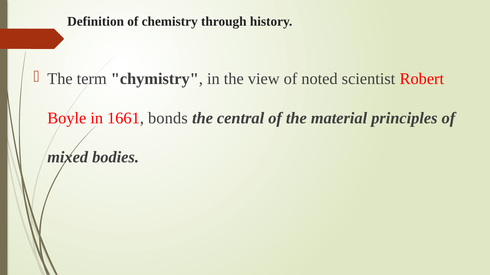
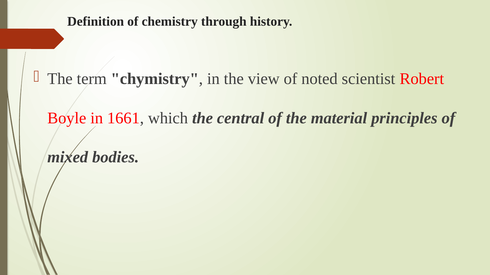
bonds: bonds -> which (168, 118)
